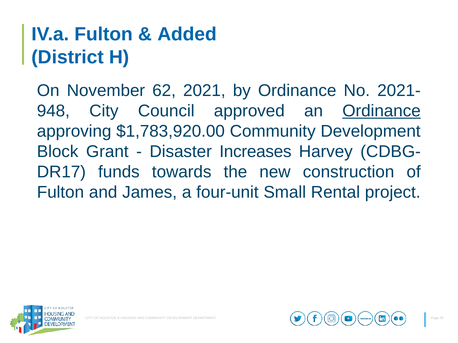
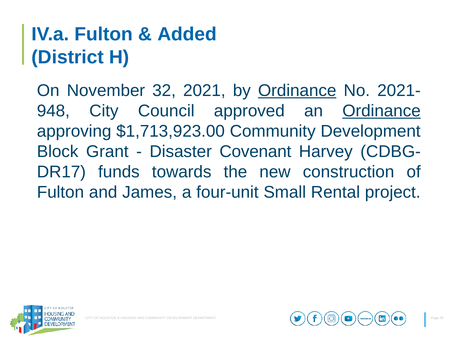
62: 62 -> 32 (164, 91)
Ordinance underline: none -> present (297, 91)
$1,783,920.00: $1,783,920.00 -> $1,713,923.00 (171, 132)
Increases: Increases -> Covenant (255, 152)
